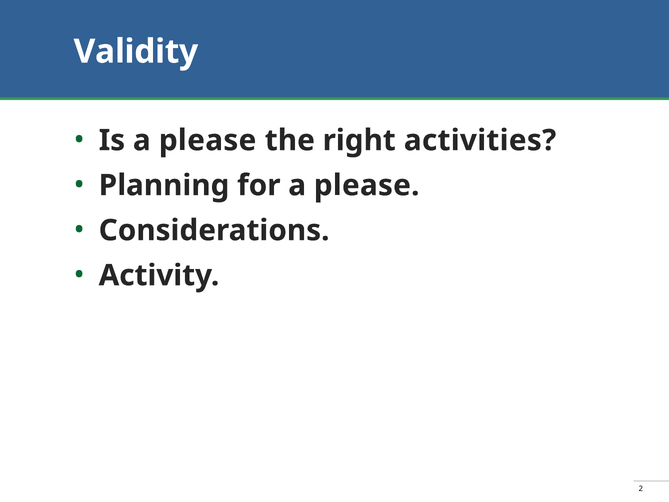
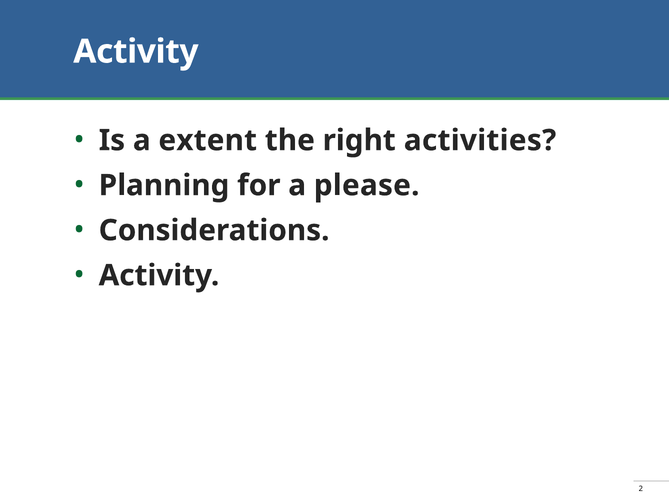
Validity: Validity -> Activity (136, 52)
Is a please: please -> extent (208, 140)
